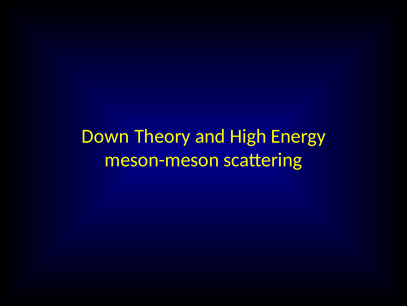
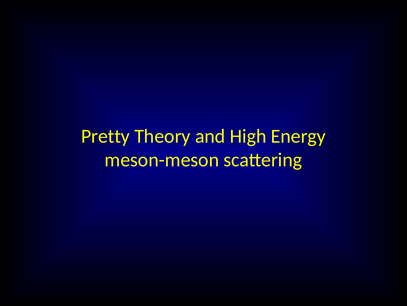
Down: Down -> Pretty (106, 136)
